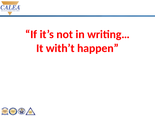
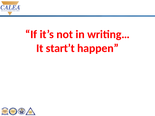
with’t: with’t -> start’t (60, 48)
